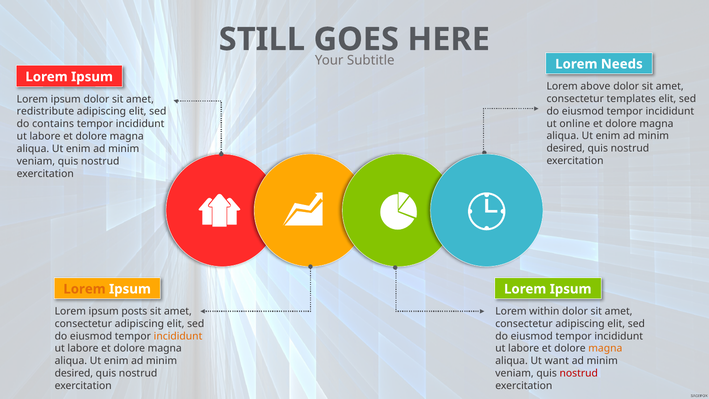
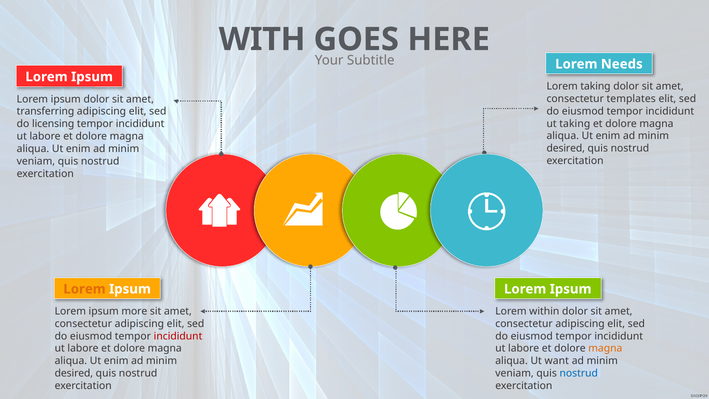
STILL: STILL -> WITH (262, 39)
Lorem above: above -> taking (596, 86)
redistribute: redistribute -> transferring (45, 111)
ut online: online -> taking (575, 124)
contains: contains -> licensing (53, 124)
posts: posts -> more (134, 311)
incididunt colour: orange -> red (178, 336)
nostrud colour: red -> blue (579, 373)
